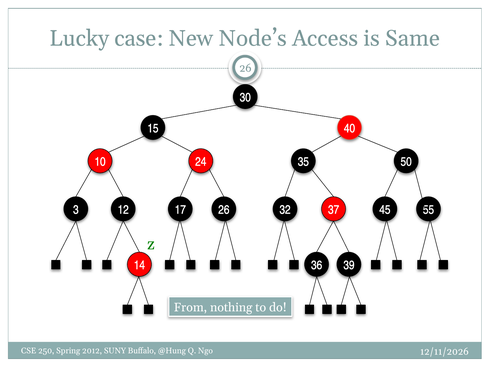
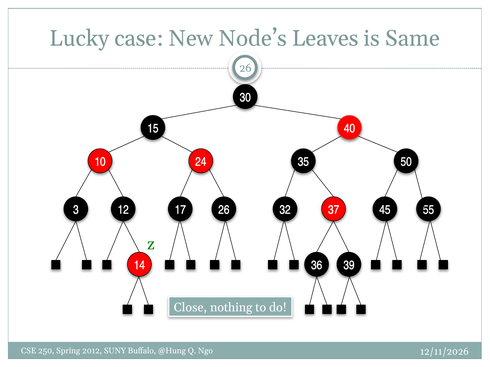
Access: Access -> Leaves (325, 39)
From: From -> Close (190, 308)
